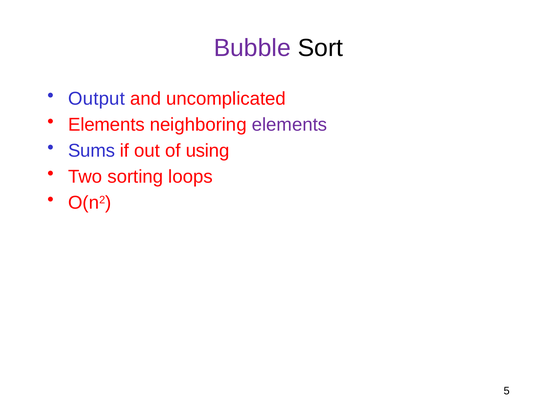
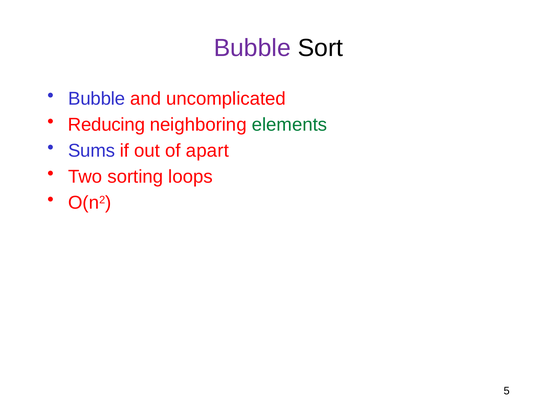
Output: Output -> Bubble (97, 99)
Elements: Elements -> Reducing (106, 125)
elements colour: purple -> green (290, 125)
using: using -> apart (207, 151)
